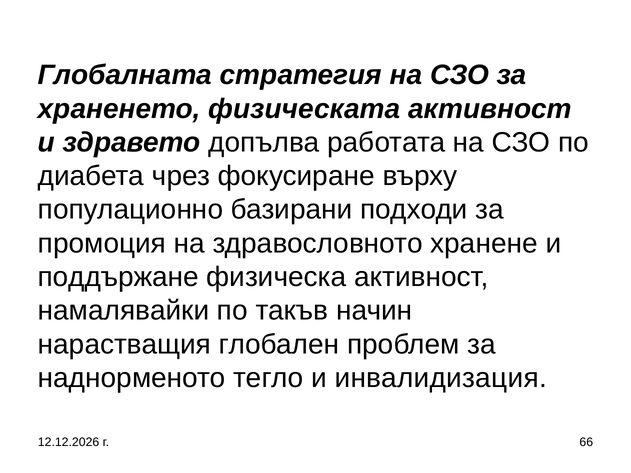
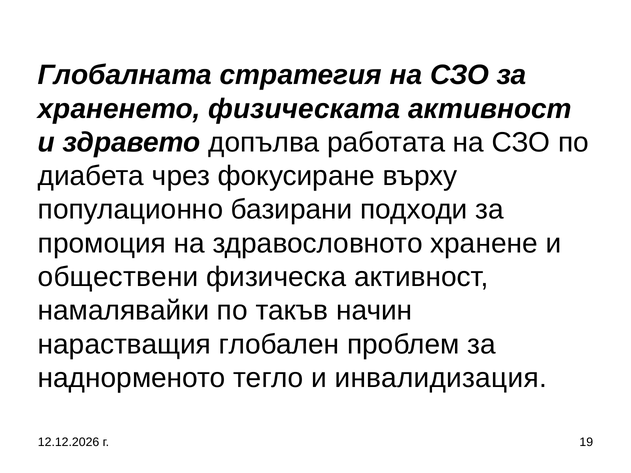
поддържане: поддържане -> обществени (118, 277)
66: 66 -> 19 (586, 442)
